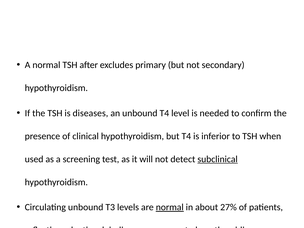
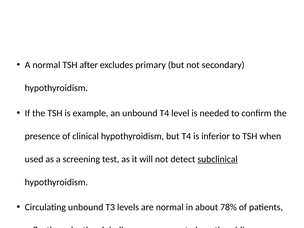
diseases: diseases -> example (90, 113)
normal underline: present -> none (170, 207)
27%: 27% -> 78% (229, 207)
